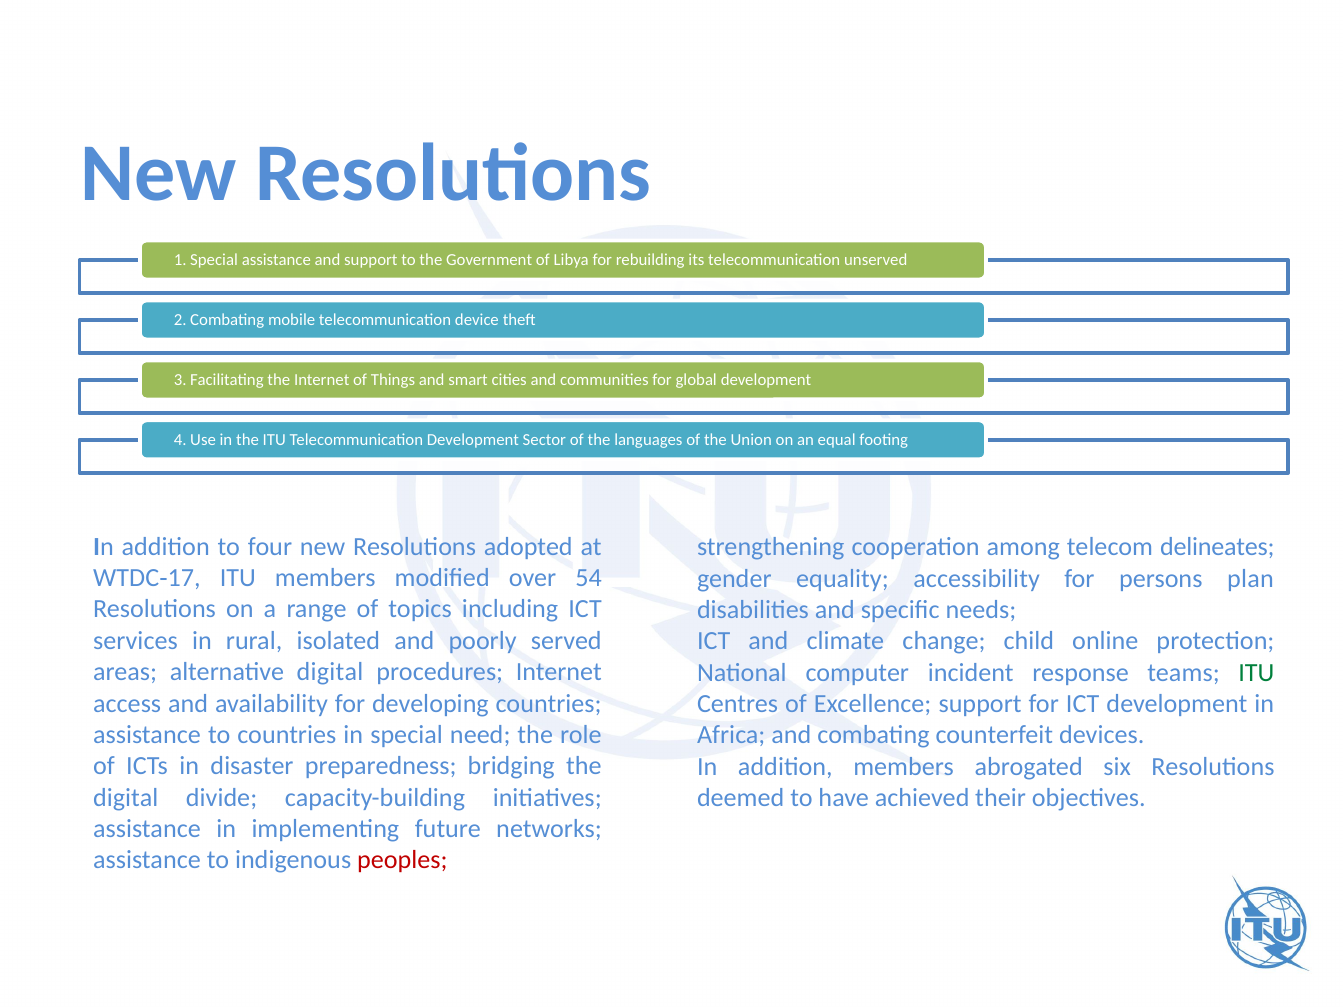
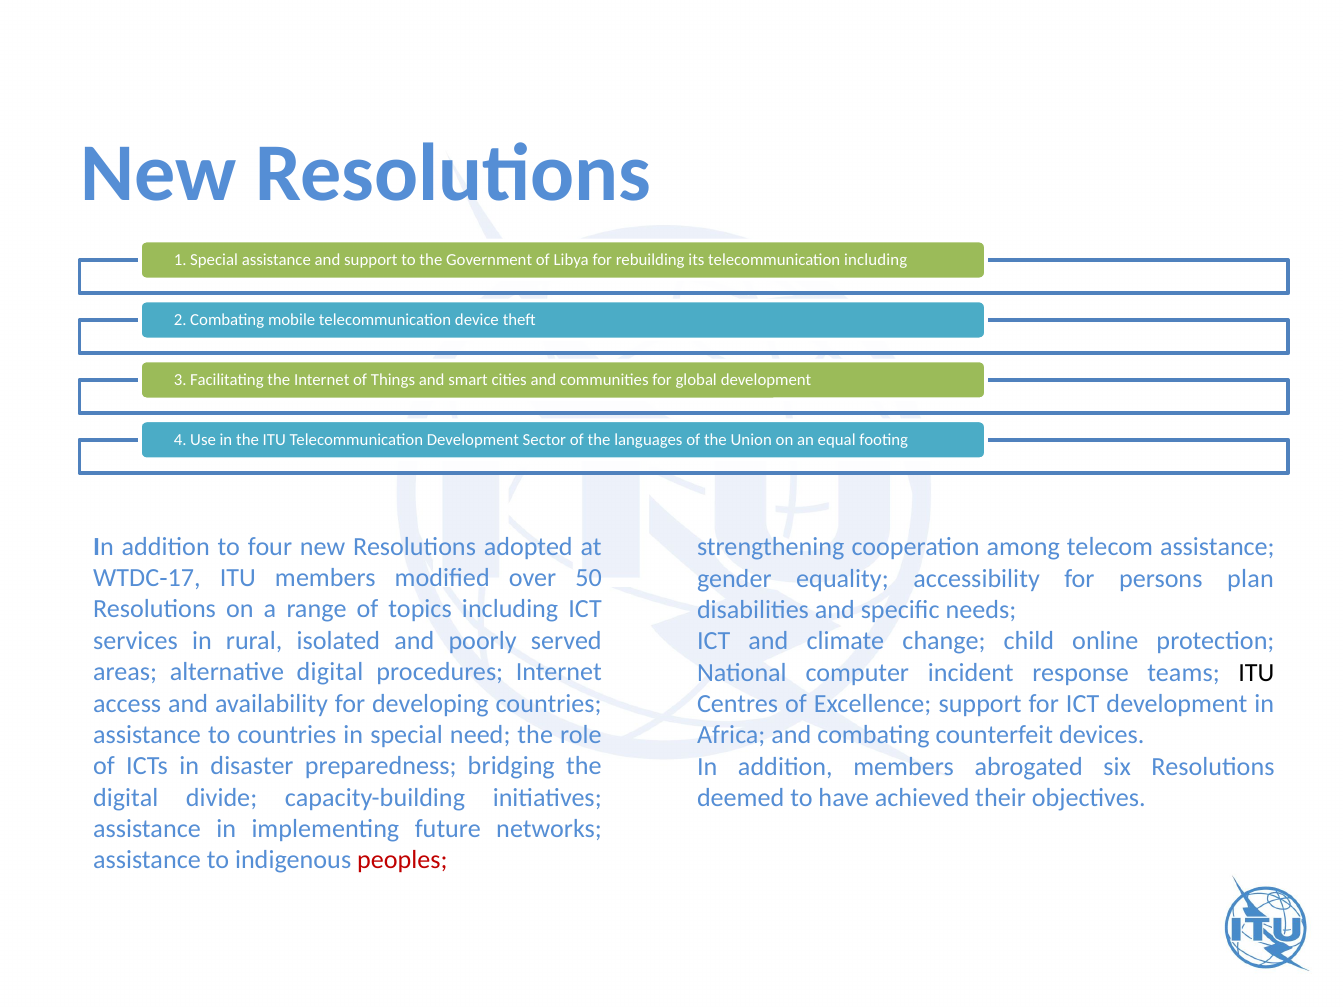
unserved: unserved -> including (876, 260)
telecom delineates: delineates -> assistance (1217, 547)
54: 54 -> 50 (589, 578)
ITU colour: green -> black (1256, 673)
